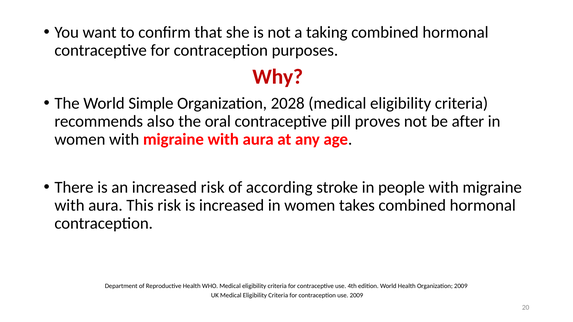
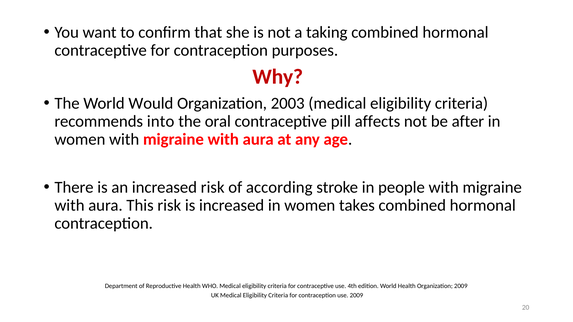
Simple: Simple -> Would (151, 103)
2028: 2028 -> 2003 (288, 103)
also: also -> into (161, 121)
proves: proves -> affects (377, 121)
